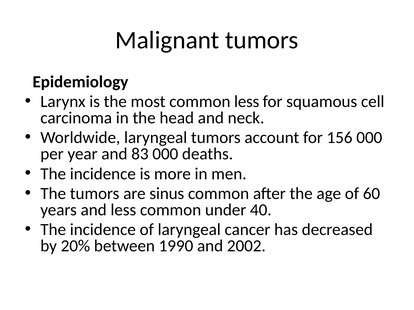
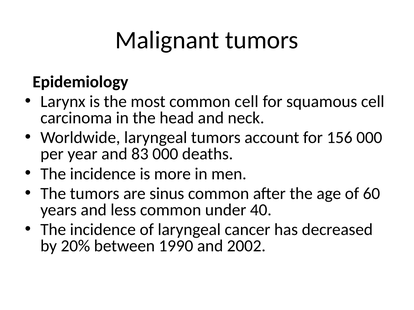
common less: less -> cell (247, 102)
